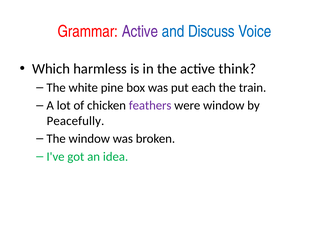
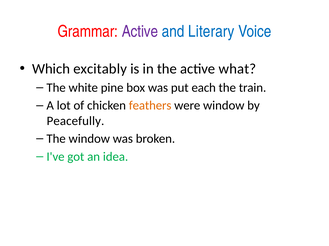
Discuss: Discuss -> Literary (211, 32)
harmless: harmless -> excitably (100, 69)
think: think -> what (237, 69)
feathers colour: purple -> orange (150, 106)
